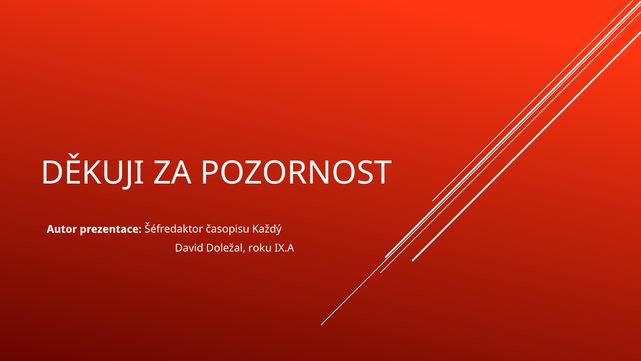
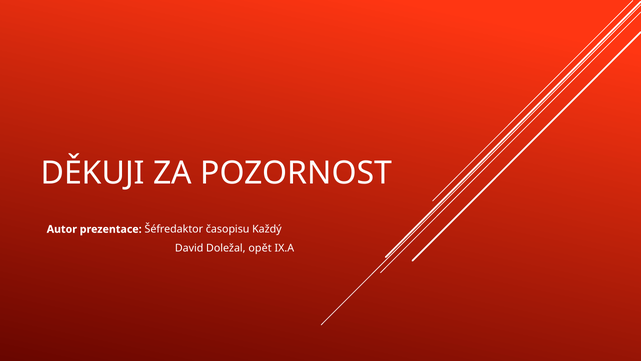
roku: roku -> opět (260, 248)
